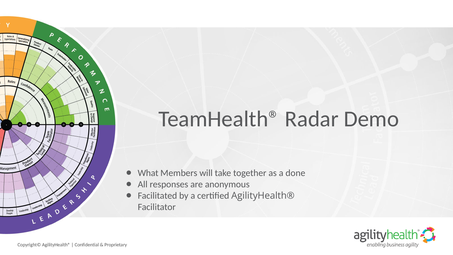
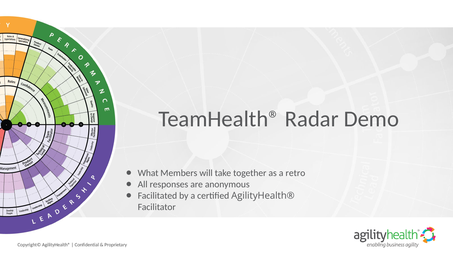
done: done -> retro (295, 173)
